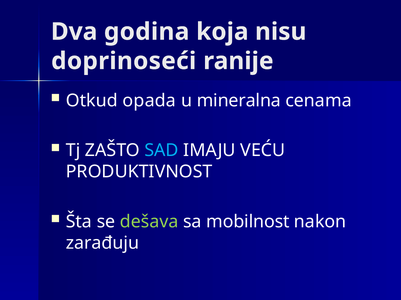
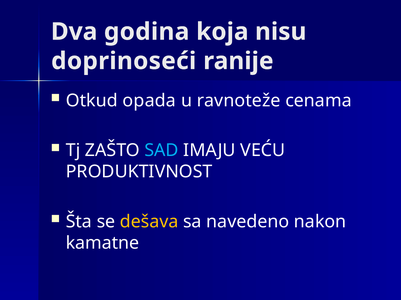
mineralna: mineralna -> ravnoteže (239, 101)
dešava colour: light green -> yellow (149, 222)
mobilnost: mobilnost -> navedeno (248, 222)
zarađuju: zarađuju -> kamatne (102, 243)
